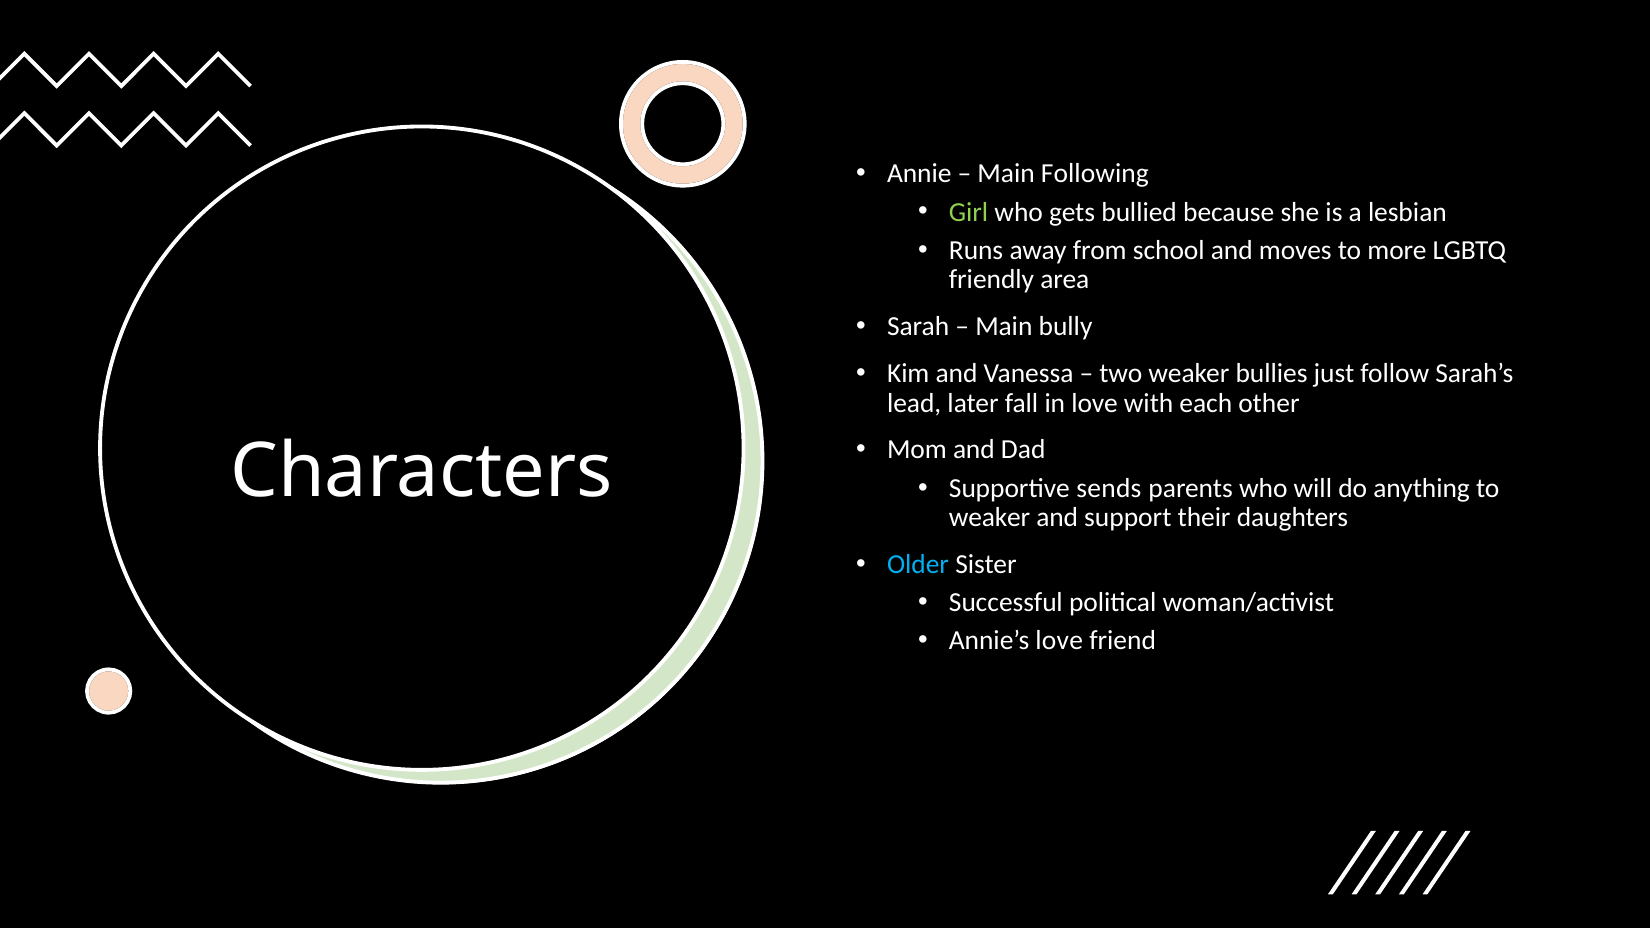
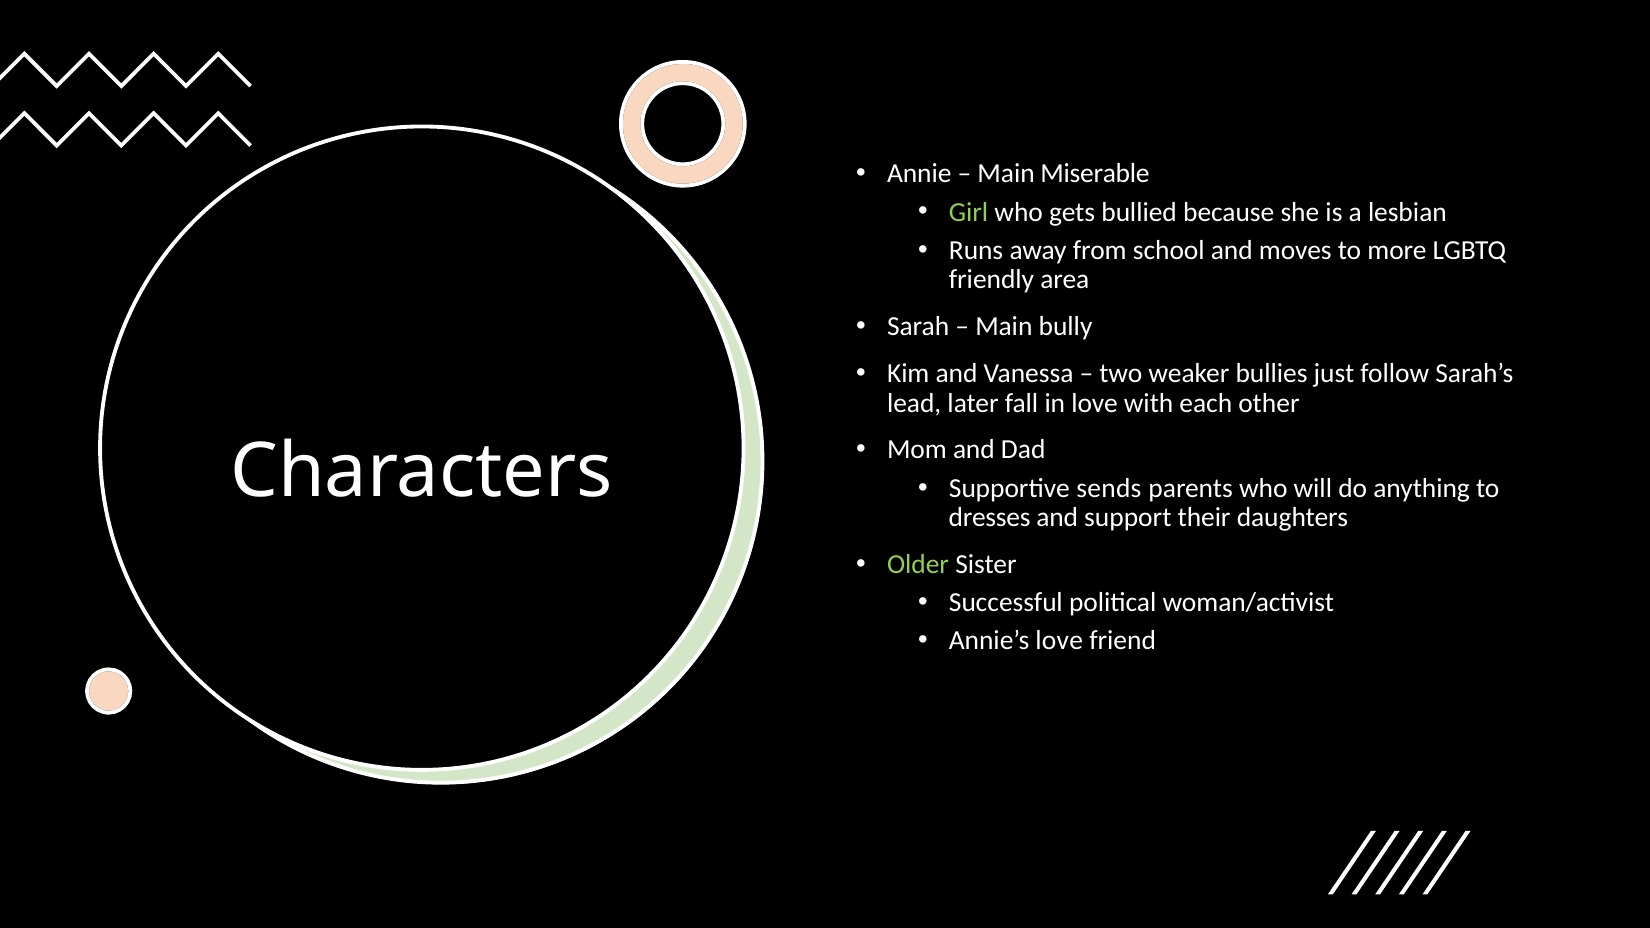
Following: Following -> Miserable (1095, 174)
weaker: weaker -> dresses (990, 518)
Older colour: light blue -> light green (918, 565)
